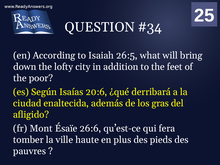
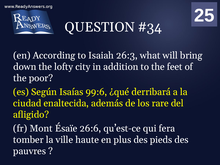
26:5: 26:5 -> 26:3 (127, 55)
20:6: 20:6 -> 99:6 (96, 92)
gras: gras -> rare (160, 103)
